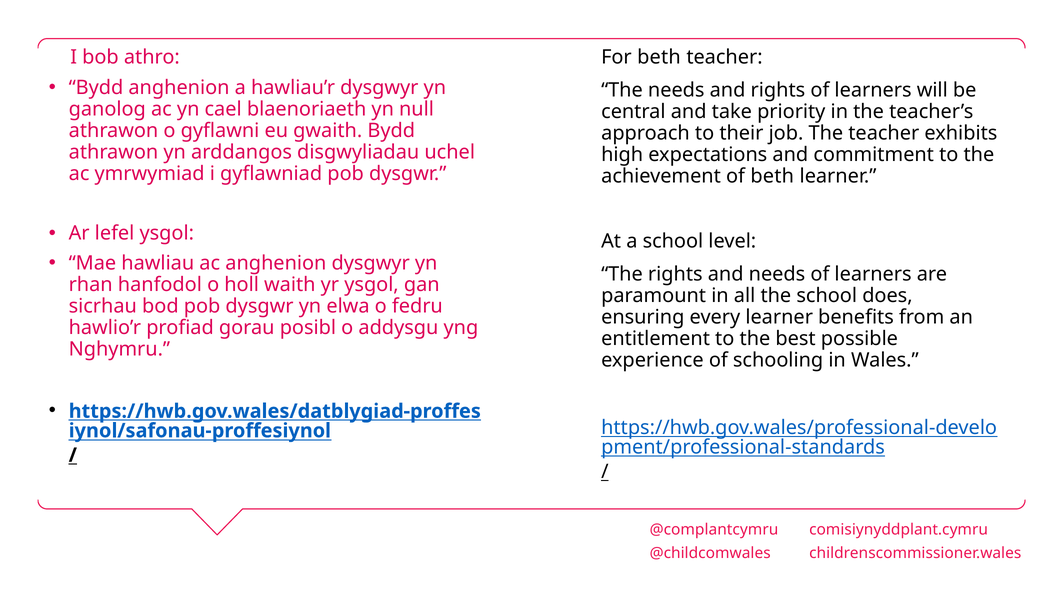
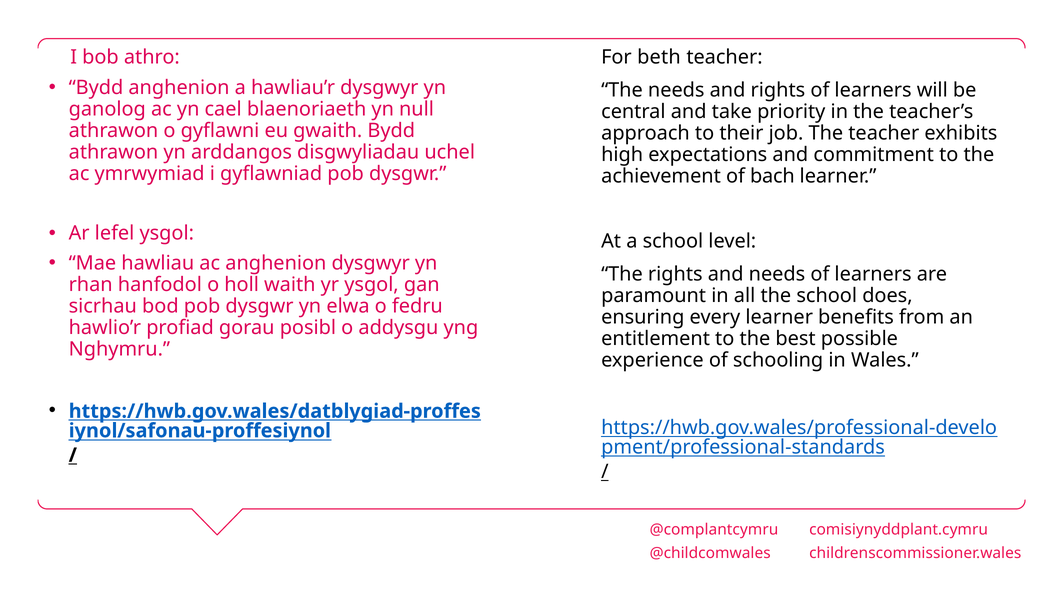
of beth: beth -> bach (772, 176)
